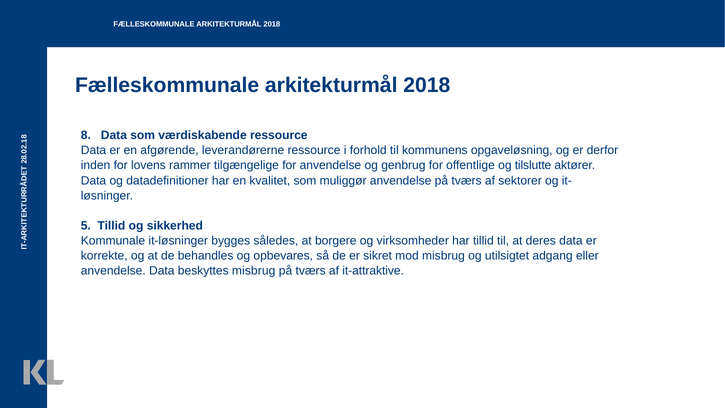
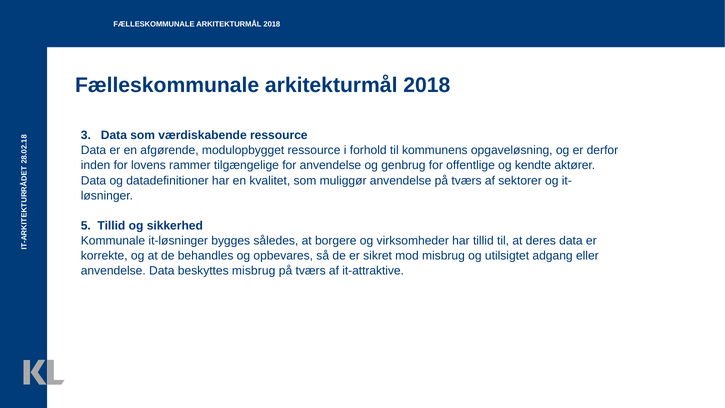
8: 8 -> 3 (86, 135)
leverandørerne: leverandørerne -> modulopbygget (243, 150)
tilslutte: tilslutte -> kendte (533, 165)
